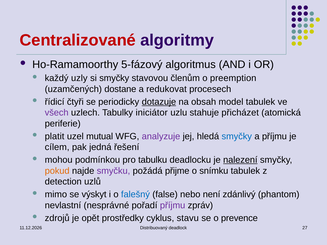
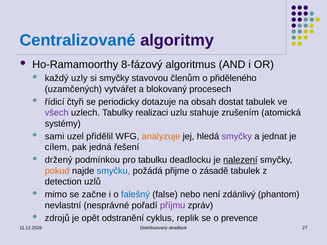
Centralizované colour: red -> blue (78, 40)
5-fázový: 5-fázový -> 8-fázový (142, 65)
preemption: preemption -> přiděleného (233, 78)
dostane: dostane -> vytvářet (120, 89)
redukovat: redukovat -> blokovaný (167, 89)
dotazuje underline: present -> none (159, 102)
model: model -> dostat (231, 102)
iniciátor: iniciátor -> realizaci (152, 113)
přicházet: přicházet -> zrušením (240, 113)
periferie: periferie -> systémy (63, 124)
platit: platit -> sami (55, 136)
mutual: mutual -> přidělil (100, 136)
analyzuje colour: purple -> orange (161, 136)
smyčky colour: blue -> purple (237, 136)
a příjmu: příjmu -> jednat (274, 136)
mohou: mohou -> držený (59, 160)
smyčku colour: purple -> blue (113, 171)
snímku: snímku -> zásadě (214, 171)
výskyt: výskyt -> začne (94, 195)
prostředky: prostředky -> odstranění (123, 218)
stavu: stavu -> replik (188, 218)
